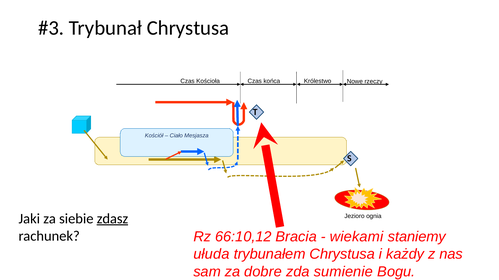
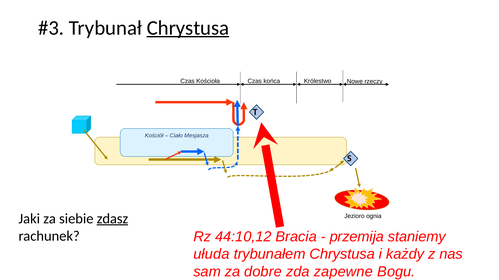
Chrystusa underline: none -> present (188, 28)
66:10,12: 66:10,12 -> 44:10,12 (243, 237)
wiekami: wiekami -> przemija (357, 237)
sumienie: sumienie -> zapewne (343, 272)
